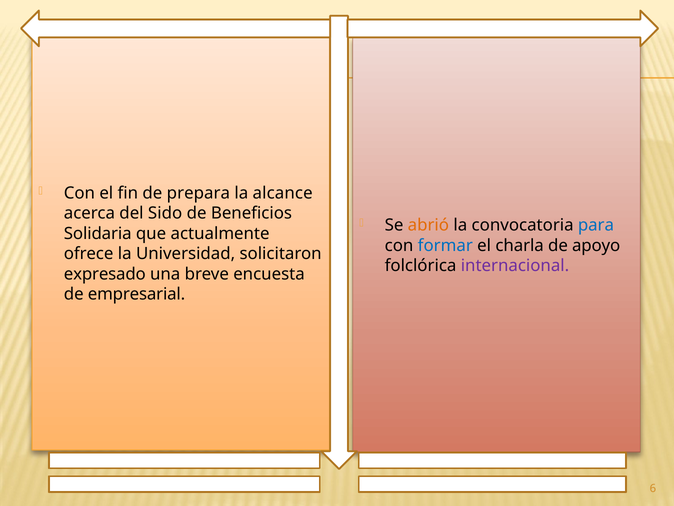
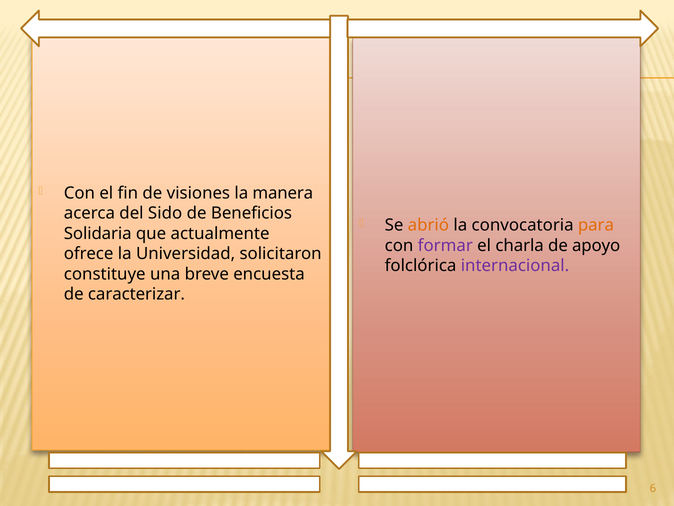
prepara: prepara -> visiones (198, 193)
alcance: alcance -> manera (283, 193)
para colour: blue -> orange (596, 225)
formar colour: blue -> purple (445, 245)
expresado: expresado -> constituye (105, 274)
empresarial: empresarial -> caracterizar (136, 294)
